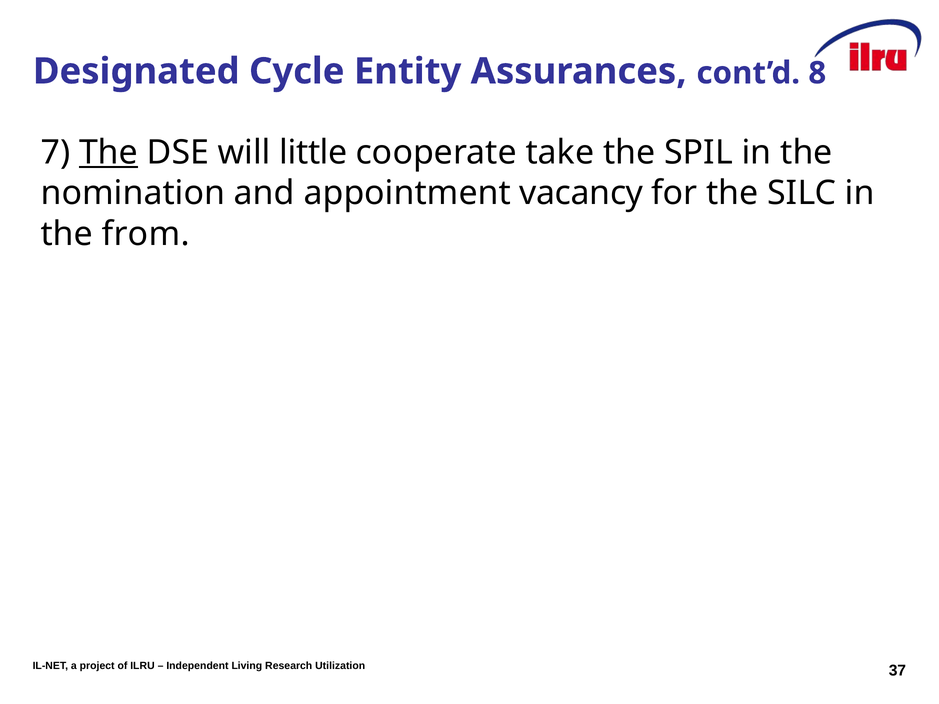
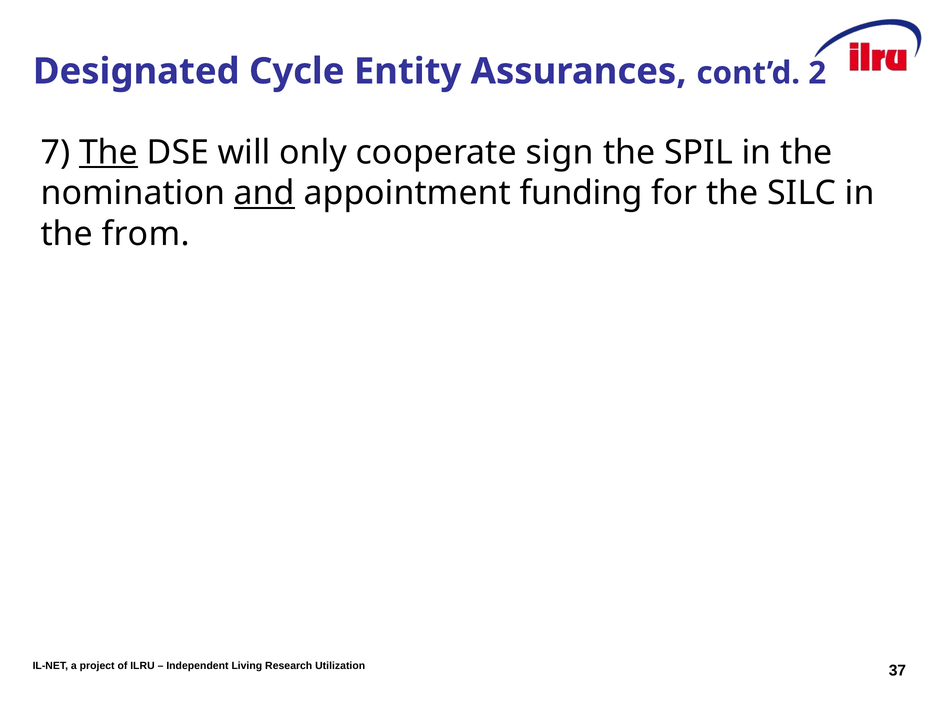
8: 8 -> 2 (817, 73)
little: little -> only (313, 153)
take: take -> sign (560, 153)
and underline: none -> present (264, 193)
vacancy: vacancy -> funding (581, 193)
